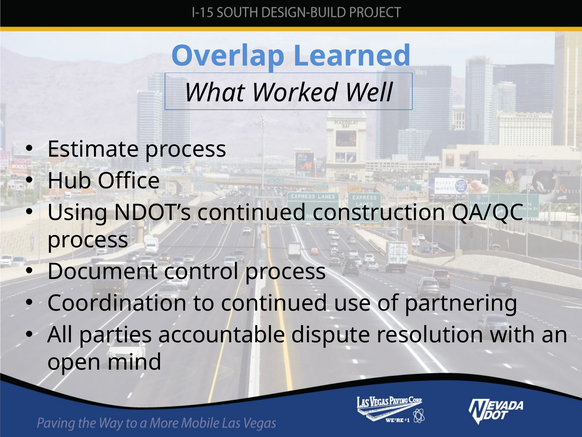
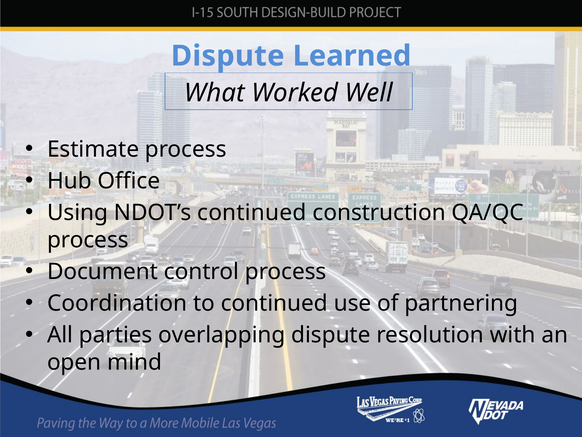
Overlap: Overlap -> Dispute (228, 56)
accountable: accountable -> overlapping (222, 335)
